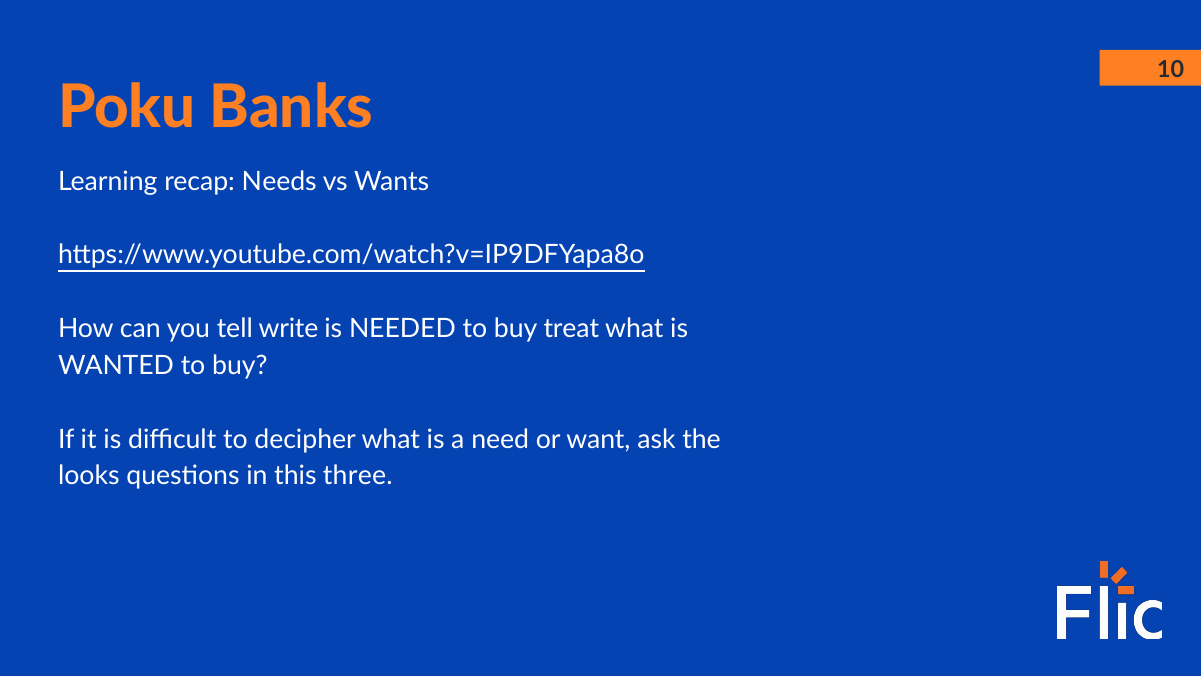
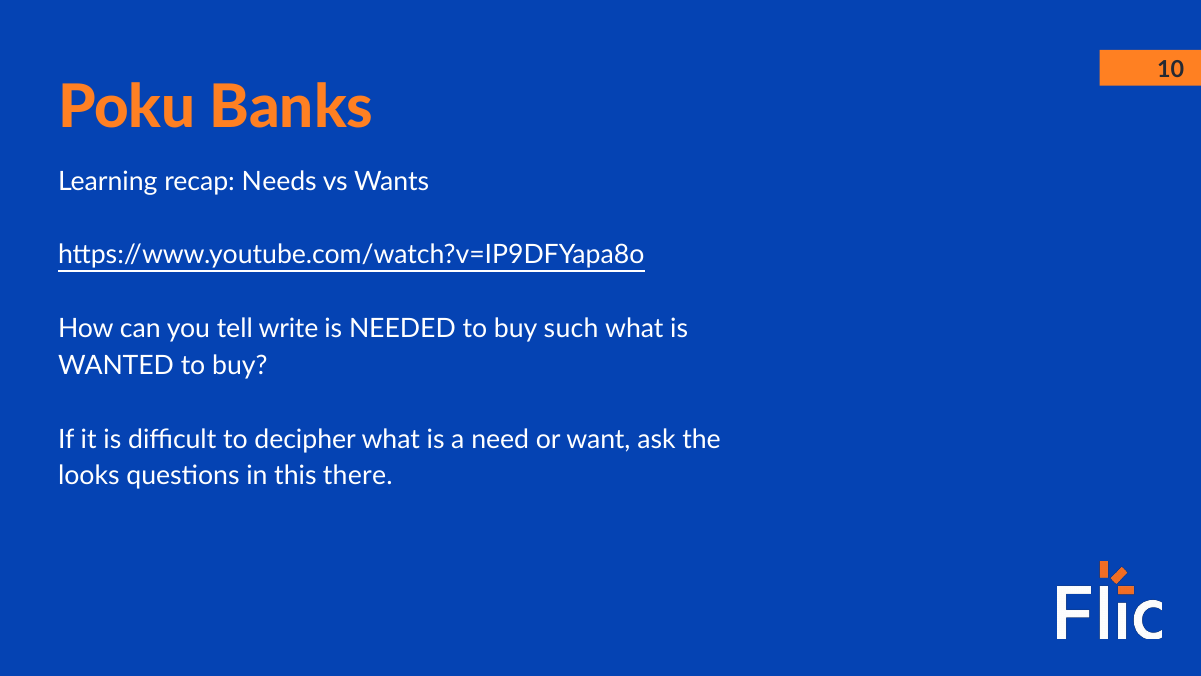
treat: treat -> such (571, 329)
three: three -> there (358, 476)
